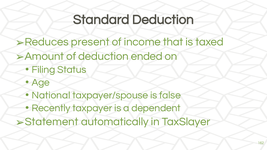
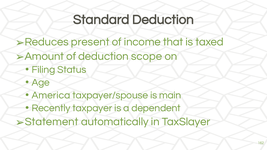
ended: ended -> scope (147, 56)
National: National -> America (51, 95)
false: false -> main (170, 95)
